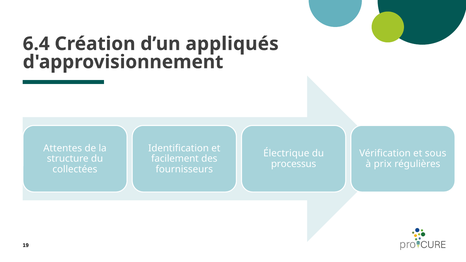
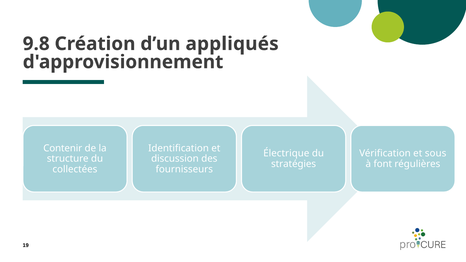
6.4: 6.4 -> 9.8 (36, 44)
Attentes: Attentes -> Contenir (63, 148)
facilement: facilement -> discussion (175, 159)
processus: processus -> stratégies (294, 164)
prix: prix -> font (383, 164)
